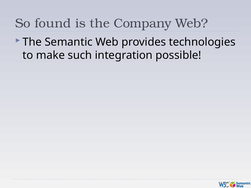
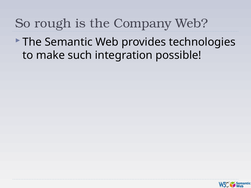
found: found -> rough (53, 23)
